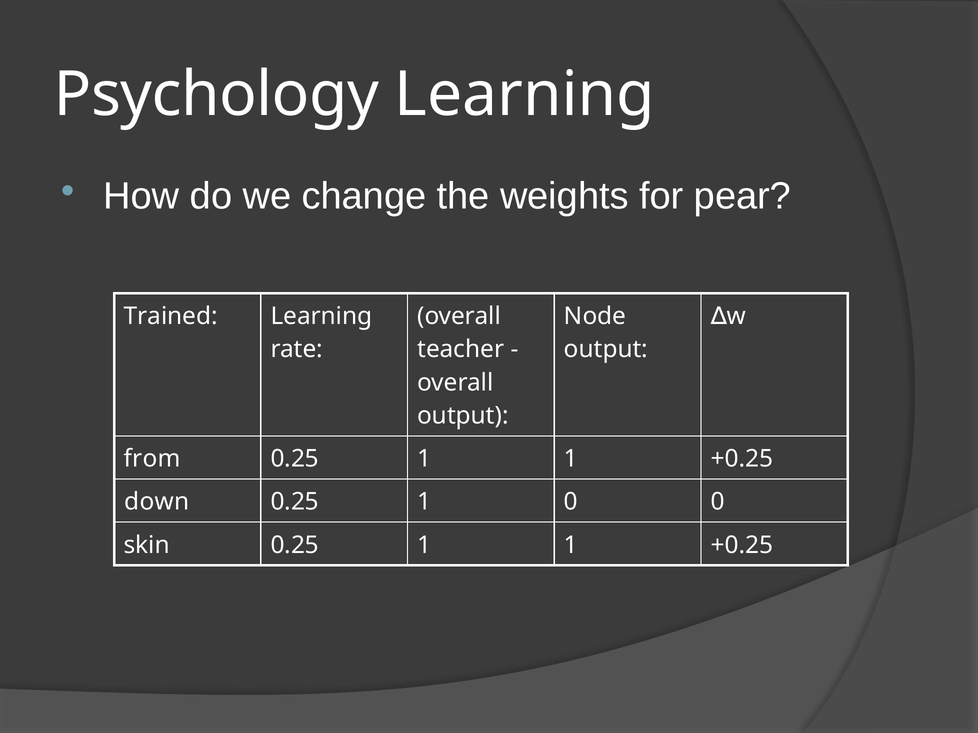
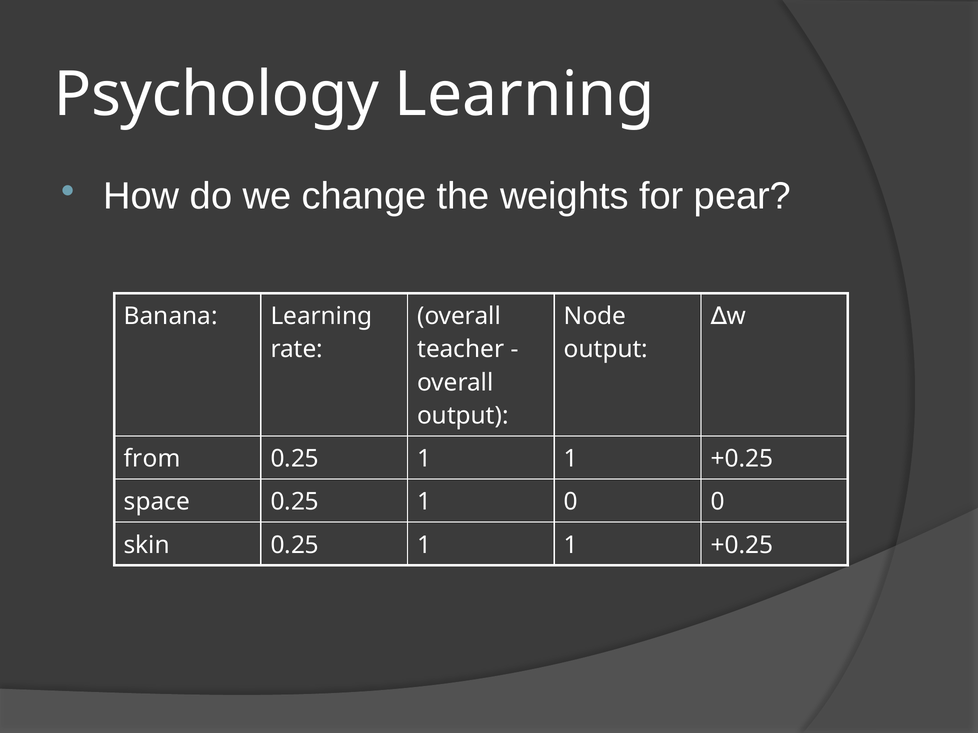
Trained: Trained -> Banana (171, 316)
down: down -> space (157, 502)
